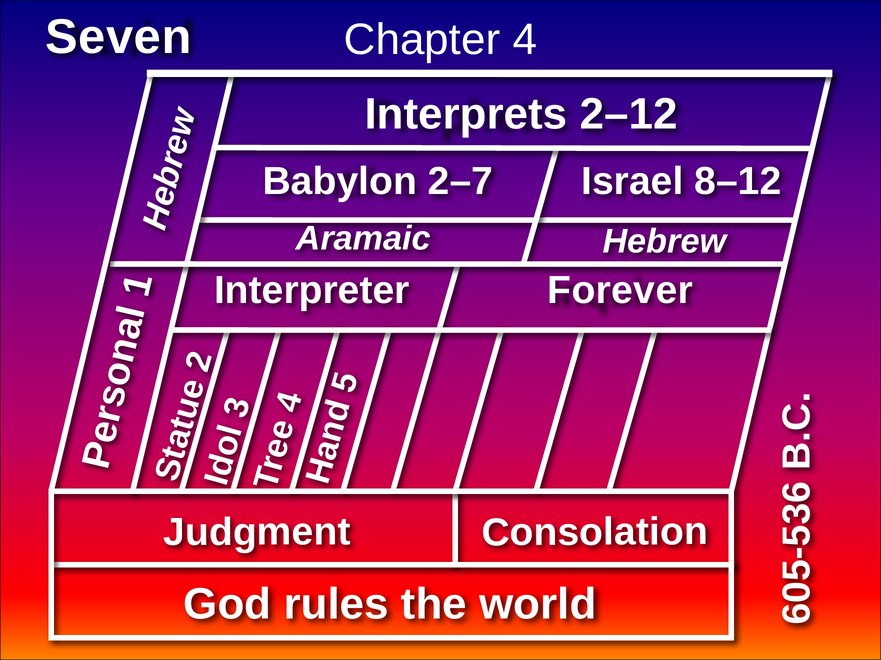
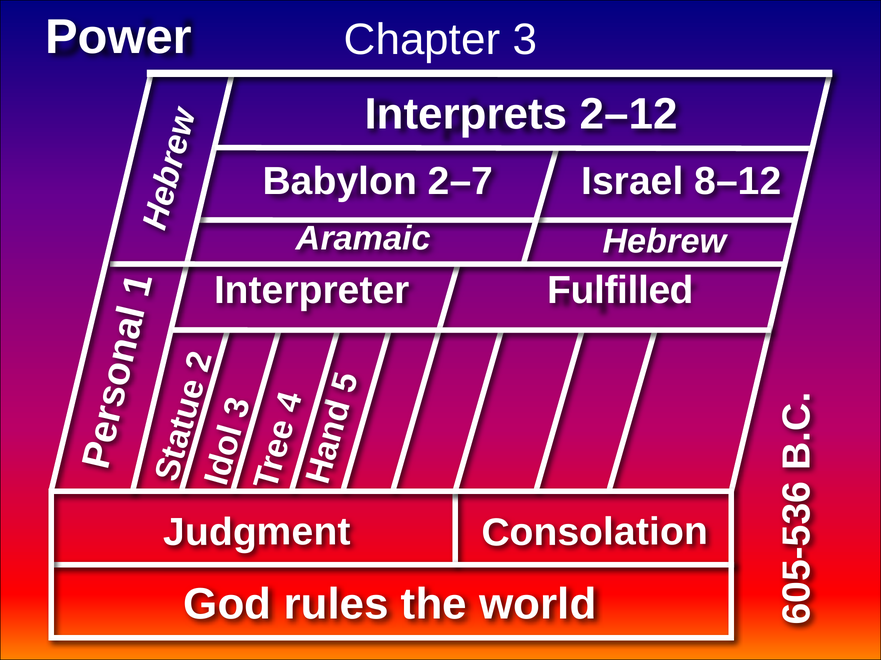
Seven: Seven -> Power (119, 37)
Chapter 4: 4 -> 3 (525, 40)
Forever: Forever -> Fulfilled (621, 290)
